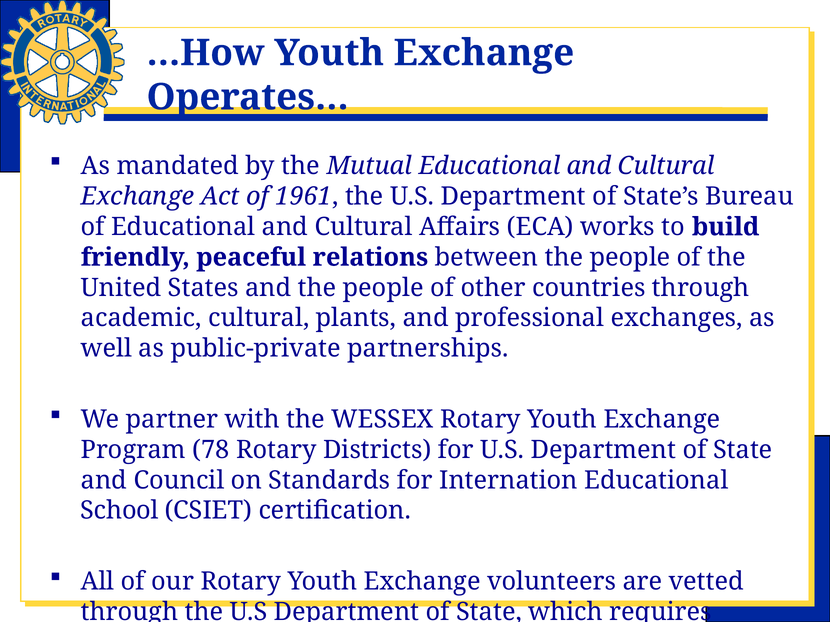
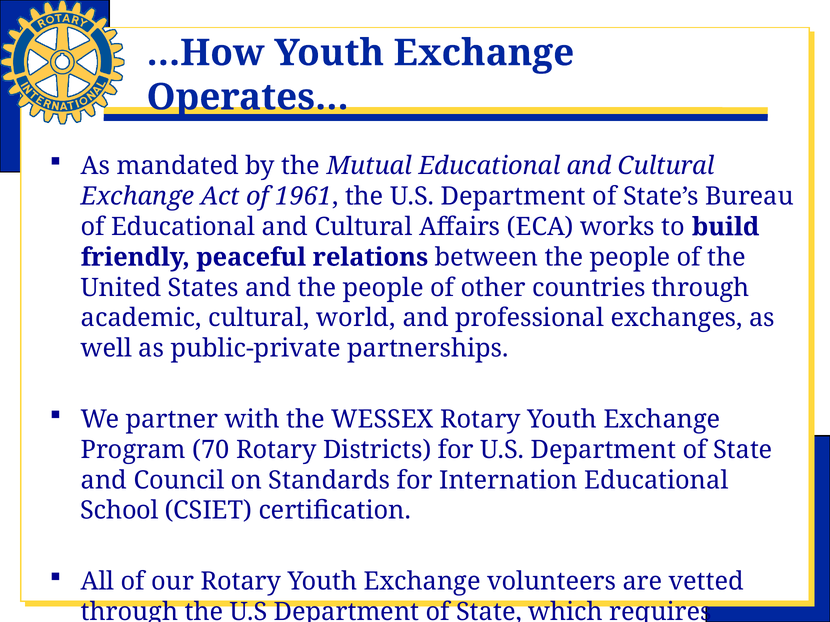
plants: plants -> world (356, 318)
78: 78 -> 70 (211, 450)
